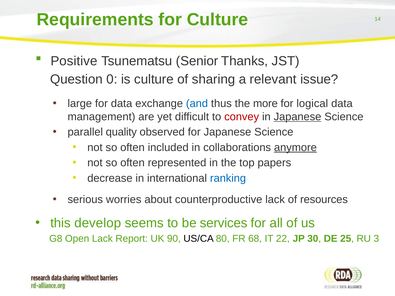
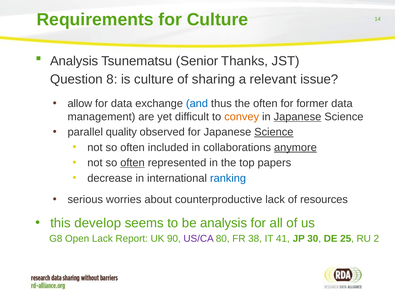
Positive: Positive -> Analysis (74, 61)
0: 0 -> 8 (112, 79)
large: large -> allow (80, 104)
the more: more -> often (265, 104)
logical: logical -> former (312, 104)
convey colour: red -> orange (242, 117)
Science underline: none -> present (274, 132)
often underline: none -> present (132, 163)
be services: services -> analysis (224, 223)
US/CA colour: black -> purple (199, 239)
68: 68 -> 38 (255, 239)
22: 22 -> 41 (283, 239)
3: 3 -> 2 (376, 239)
